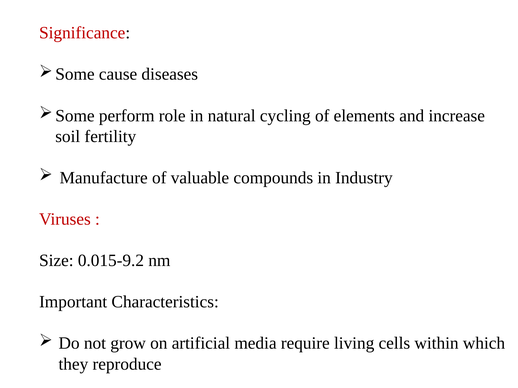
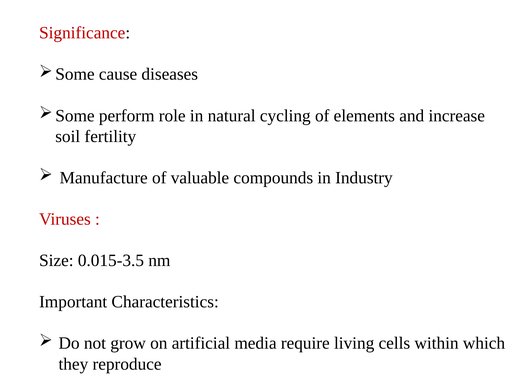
0.015-9.2: 0.015-9.2 -> 0.015-3.5 (111, 261)
